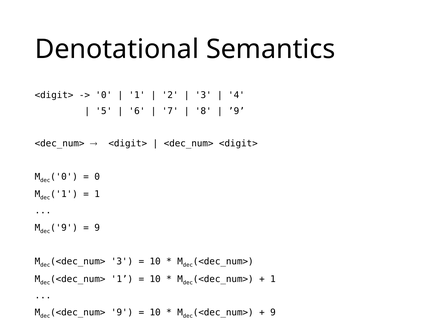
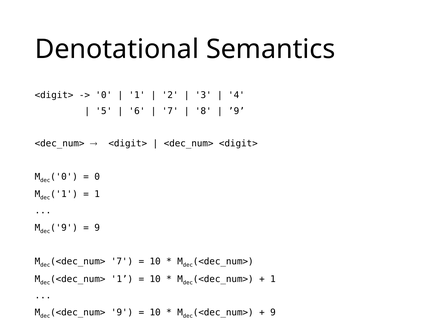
<dec_num> 3: 3 -> 7 (122, 261)
